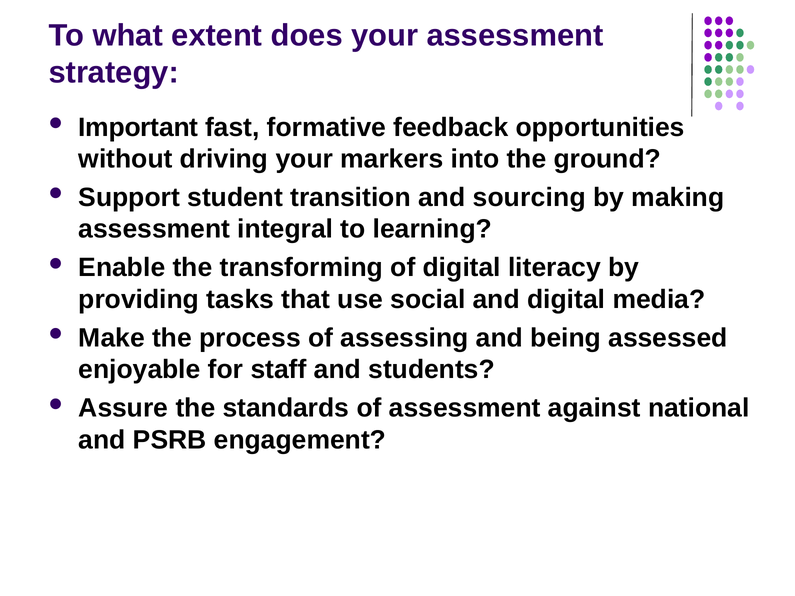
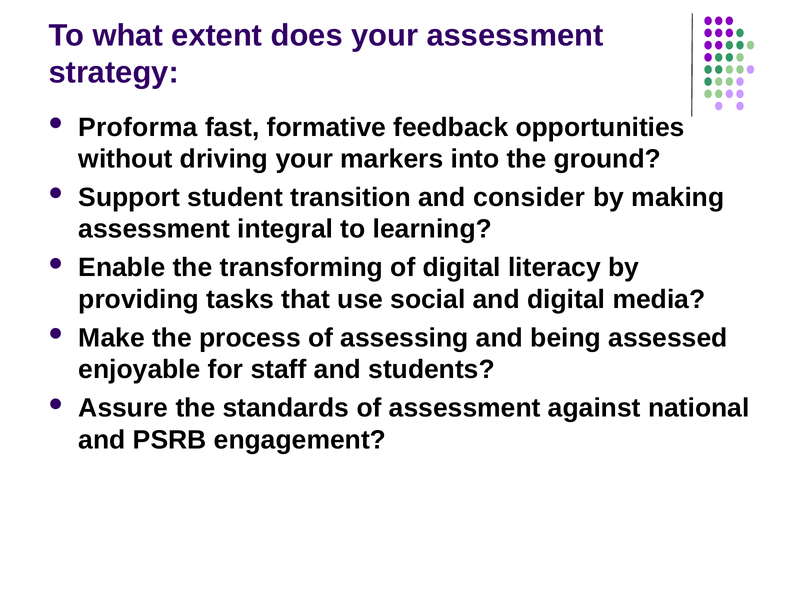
Important: Important -> Proforma (138, 127)
sourcing: sourcing -> consider (529, 198)
